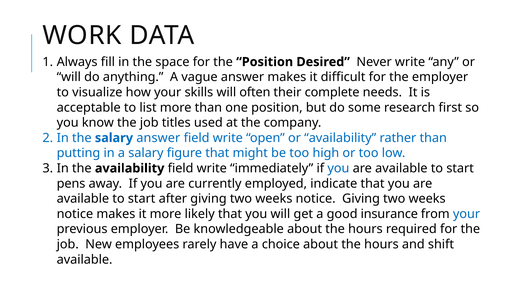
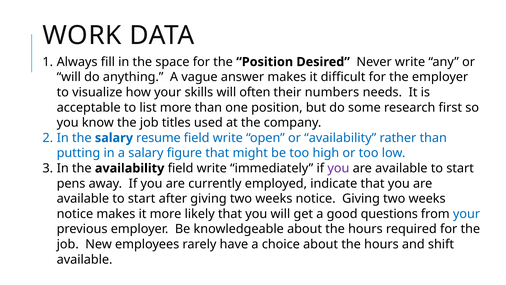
complete: complete -> numbers (332, 92)
salary answer: answer -> resume (158, 138)
you colour: blue -> purple (338, 168)
insurance: insurance -> questions (389, 214)
